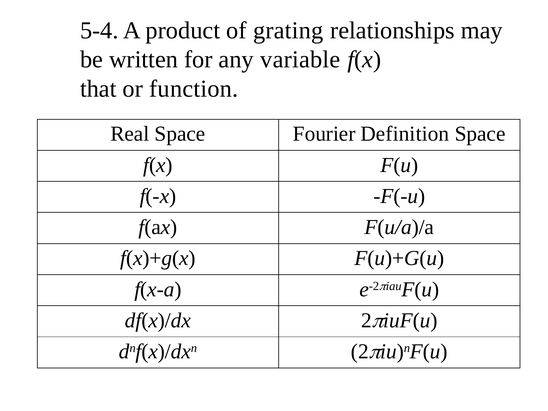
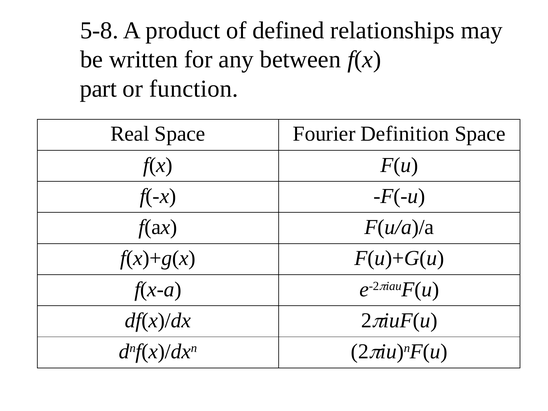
5-4: 5-4 -> 5-8 (99, 30)
grating: grating -> defined (288, 30)
variable: variable -> between (300, 60)
that: that -> part (98, 89)
